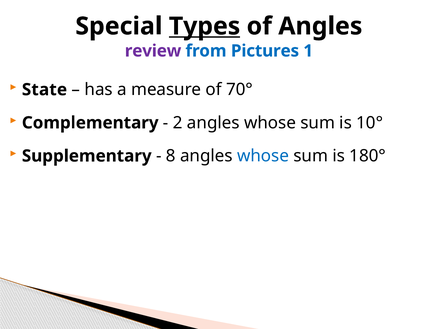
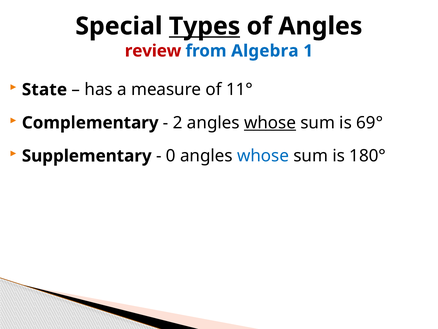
review colour: purple -> red (153, 51)
Pictures: Pictures -> Algebra (265, 51)
70°: 70° -> 11° (239, 89)
whose underline: none -> present (270, 123)
10°: 10° -> 69° (370, 123)
8: 8 -> 0 (171, 156)
